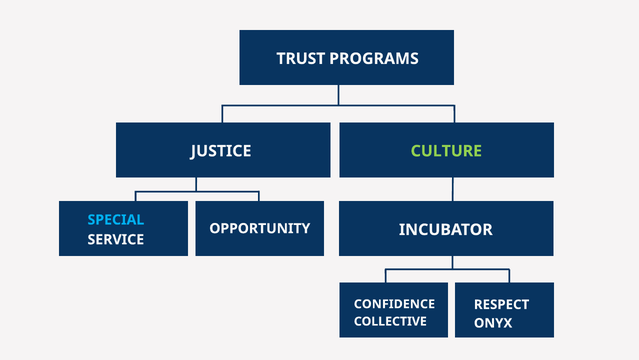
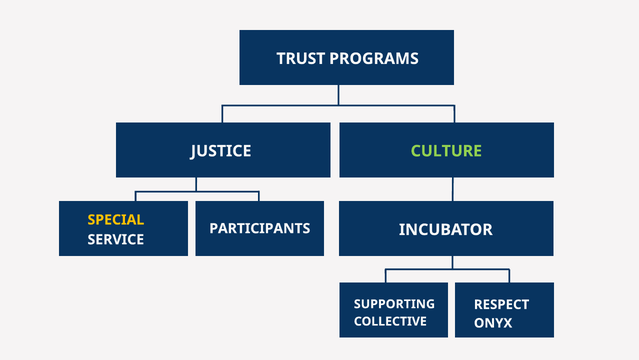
SPECIAL colour: light blue -> yellow (116, 219)
OPPORTUNITY: OPPORTUNITY -> PARTICIPANTS (260, 228)
CONFIDENCE: CONFIDENCE -> SUPPORTING (394, 304)
